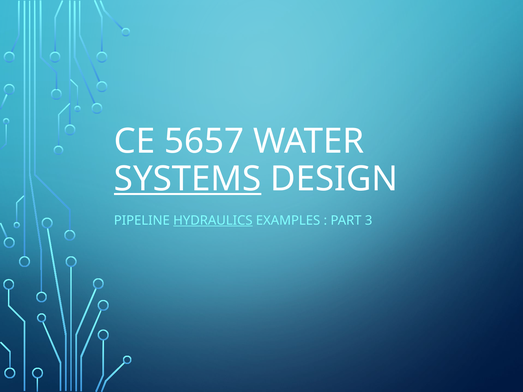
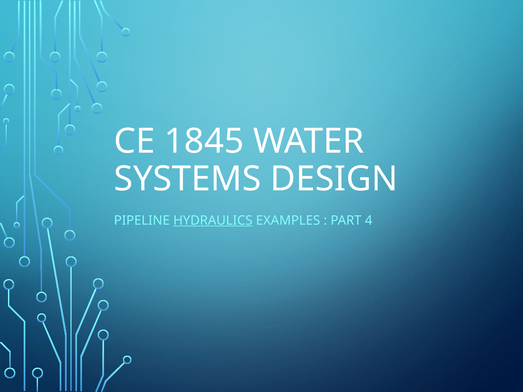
5657: 5657 -> 1845 (204, 141)
SYSTEMS underline: present -> none (188, 179)
3: 3 -> 4 (369, 221)
